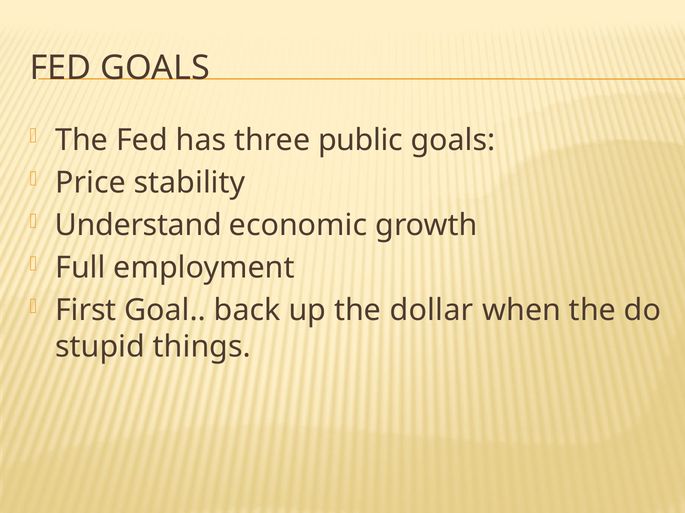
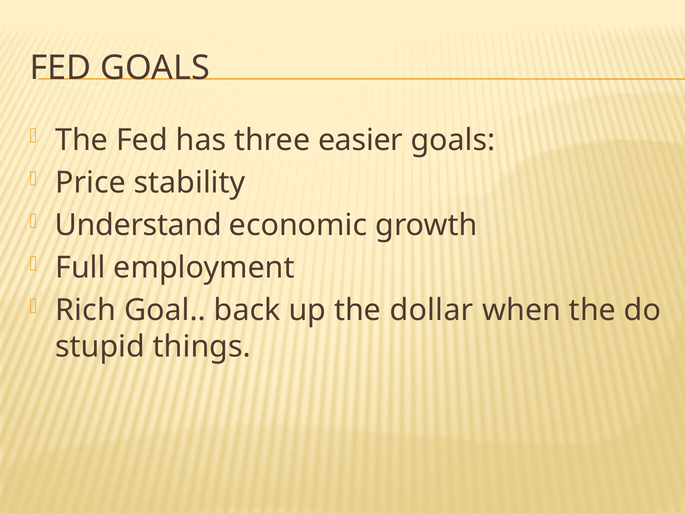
public: public -> easier (361, 140)
First: First -> Rich (86, 311)
